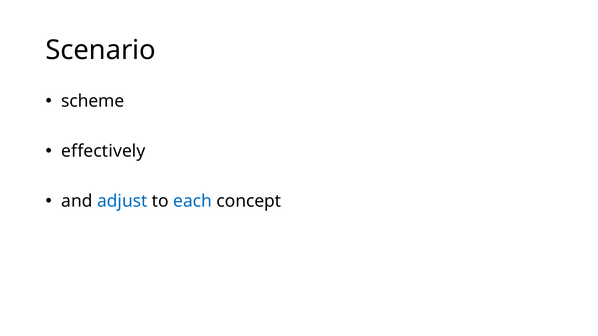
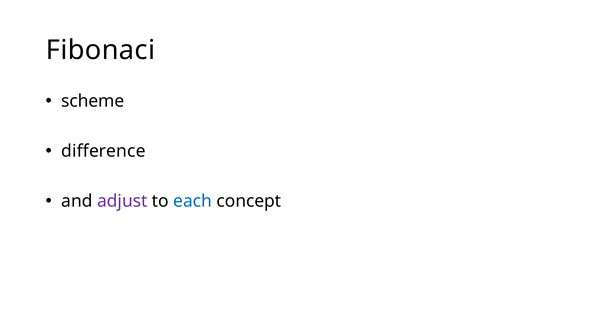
Scenario: Scenario -> Fibonaci (100, 50)
effectively: effectively -> difference (103, 151)
adjust colour: blue -> purple (122, 201)
